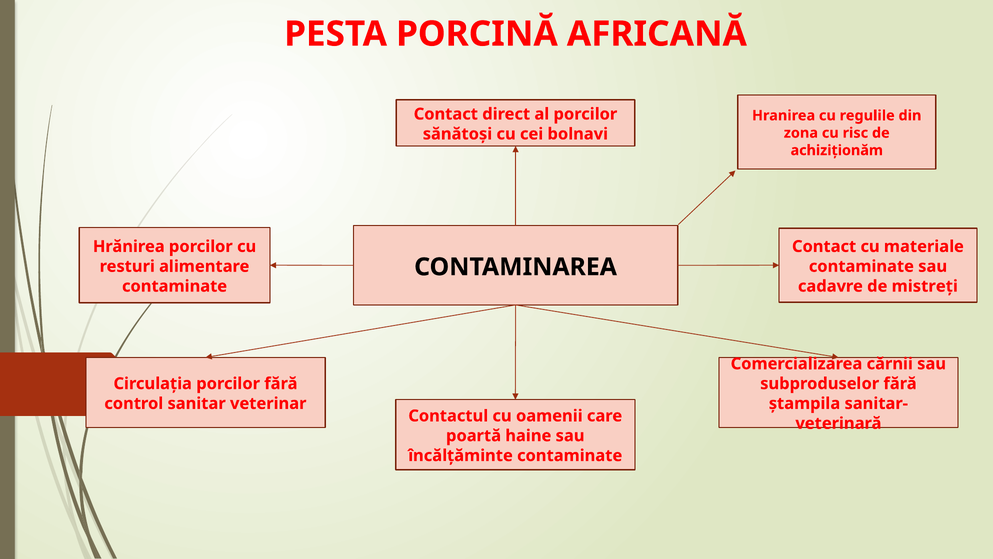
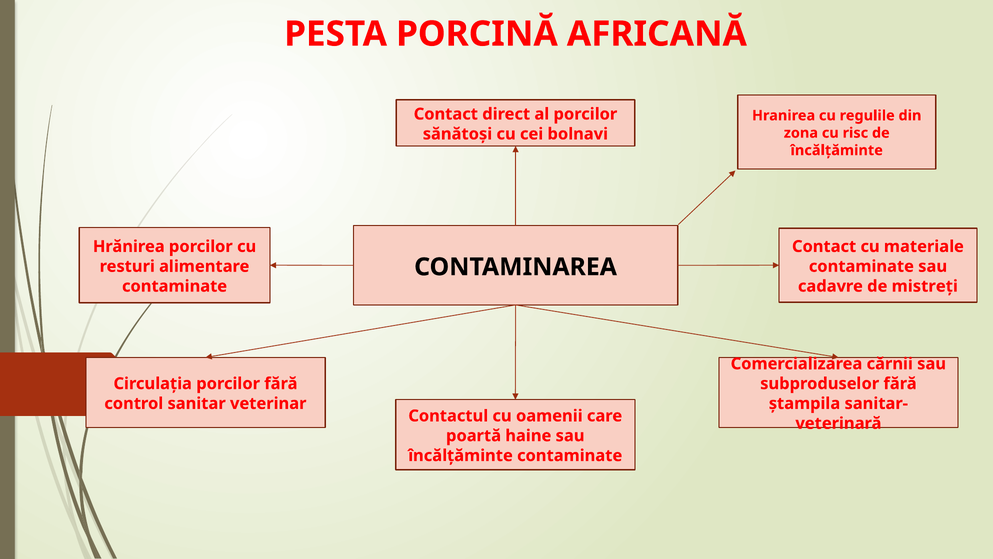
achiziționăm: achiziționăm -> încălțăminte (837, 150)
